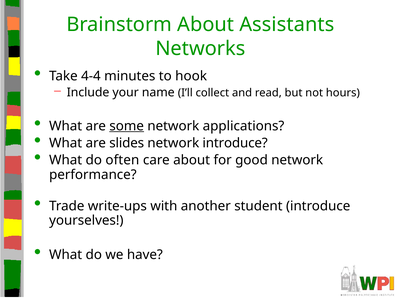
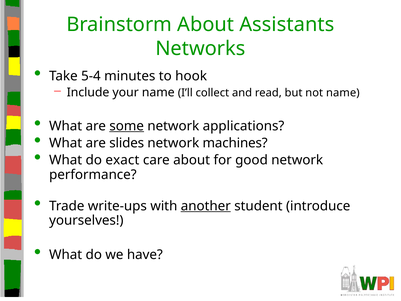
4-4: 4-4 -> 5-4 (91, 76)
not hours: hours -> name (343, 93)
network introduce: introduce -> machines (235, 143)
often: often -> exact (122, 160)
another underline: none -> present (206, 206)
